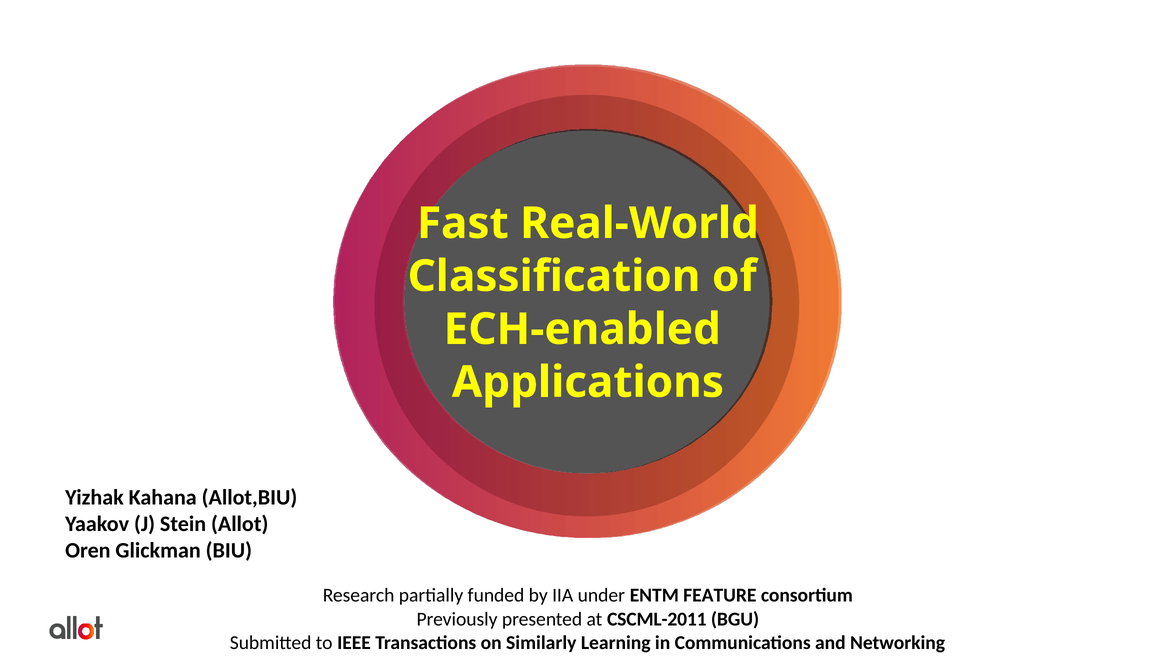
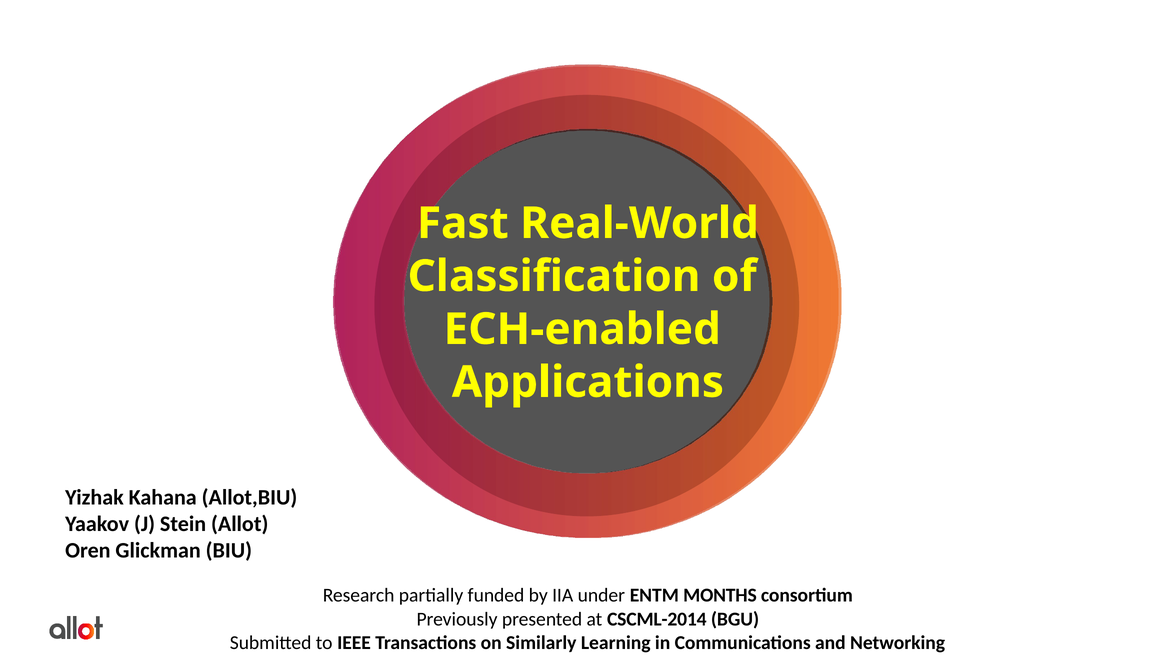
FEATURE: FEATURE -> MONTHS (720, 595)
CSCML-2011: CSCML-2011 -> CSCML-2014 (657, 619)
